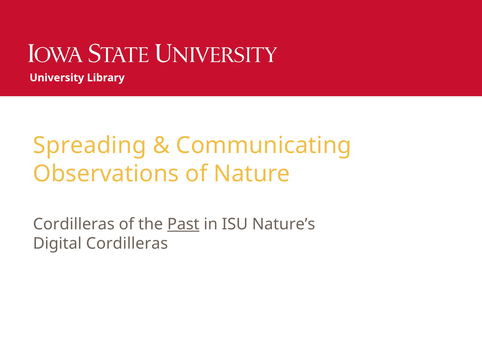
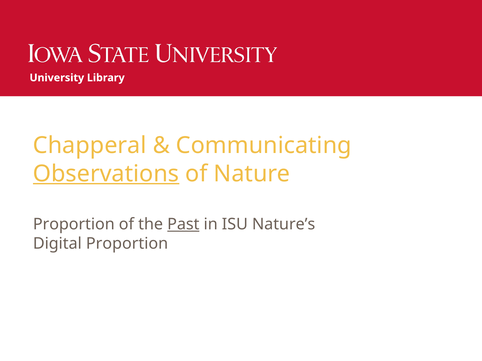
Spreading: Spreading -> Chapperal (90, 146)
Observations underline: none -> present (106, 174)
Cordilleras: Cordilleras -> Proportion (74, 224)
Digital Cordilleras: Cordilleras -> Proportion (127, 244)
